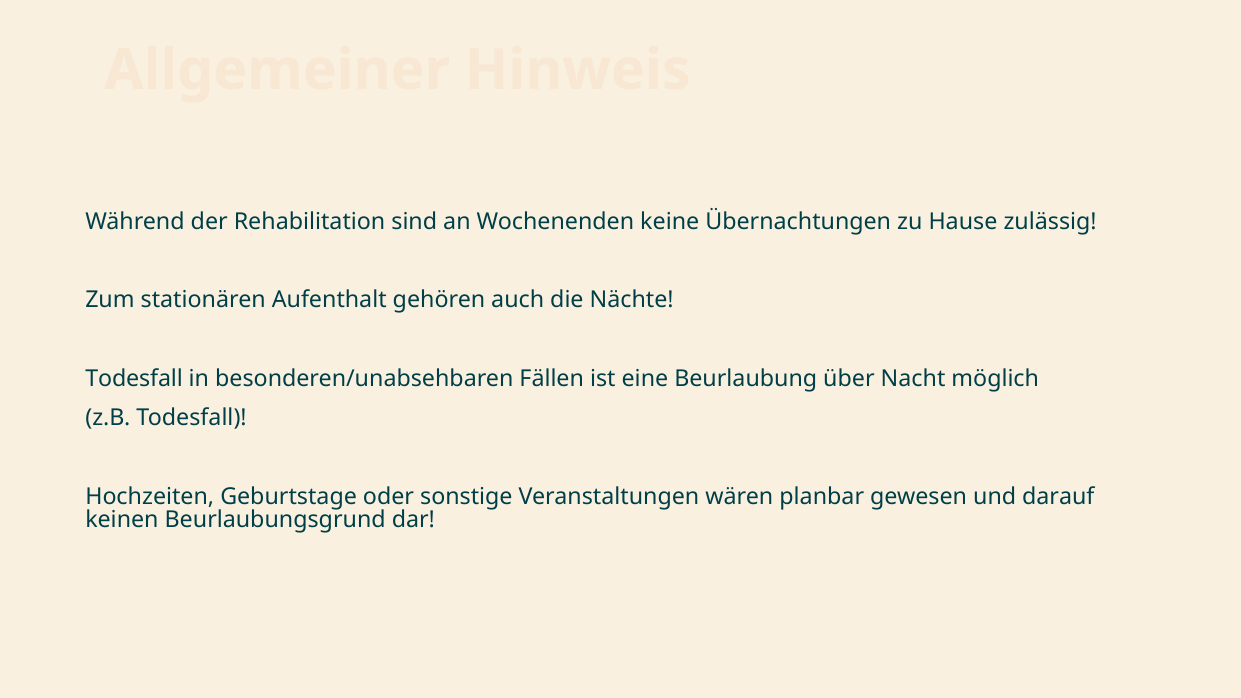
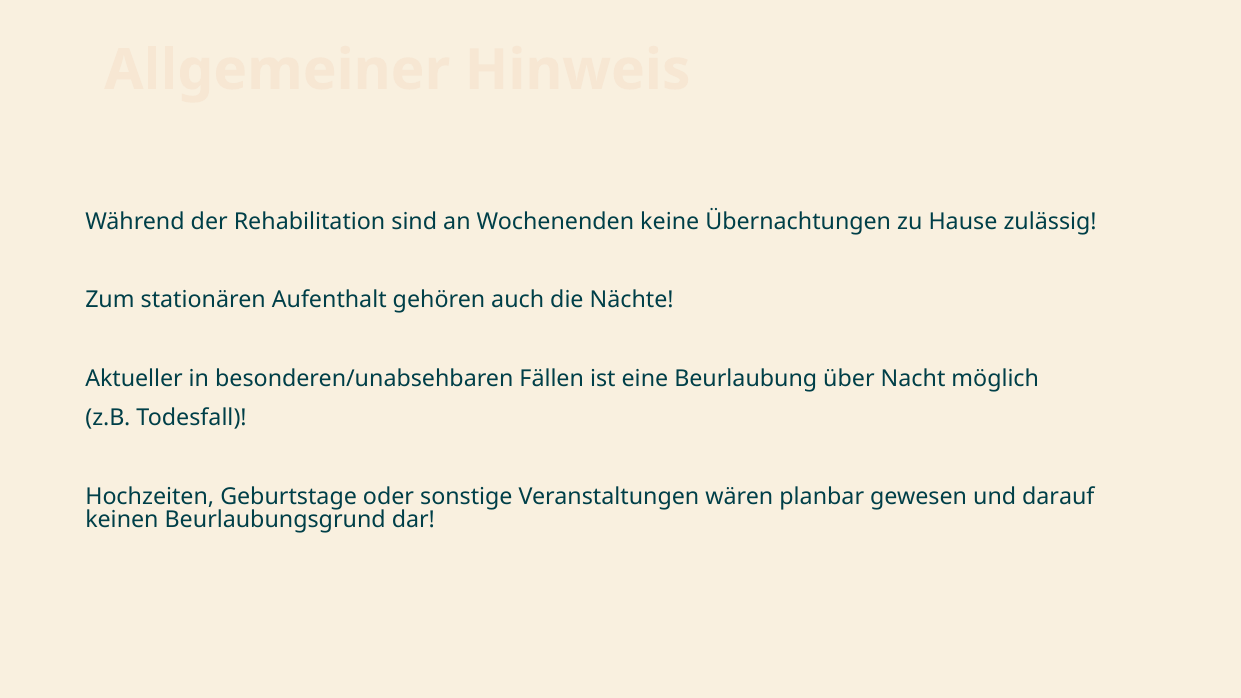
Todesfall: Todesfall -> Aktueller (134, 379)
